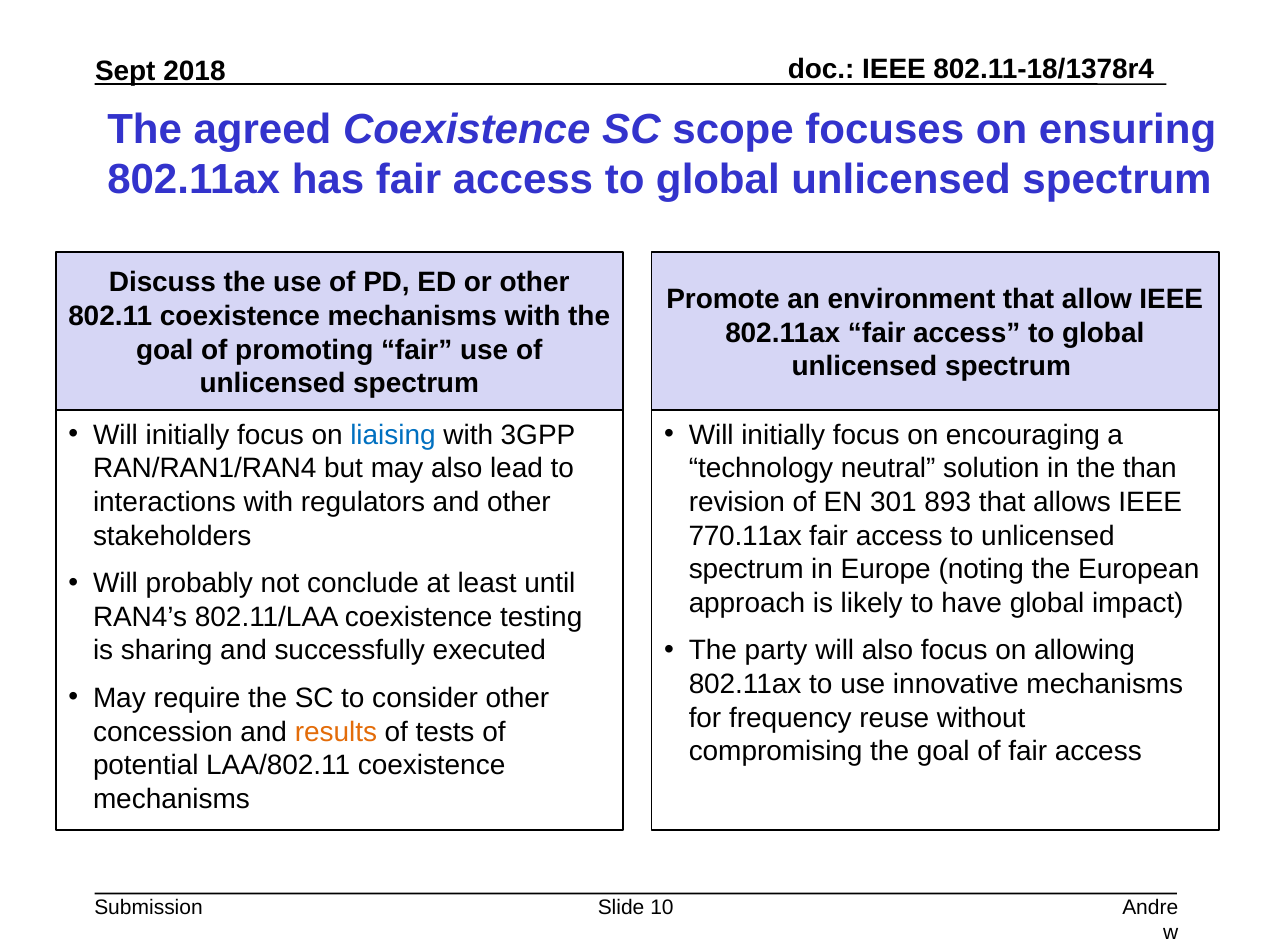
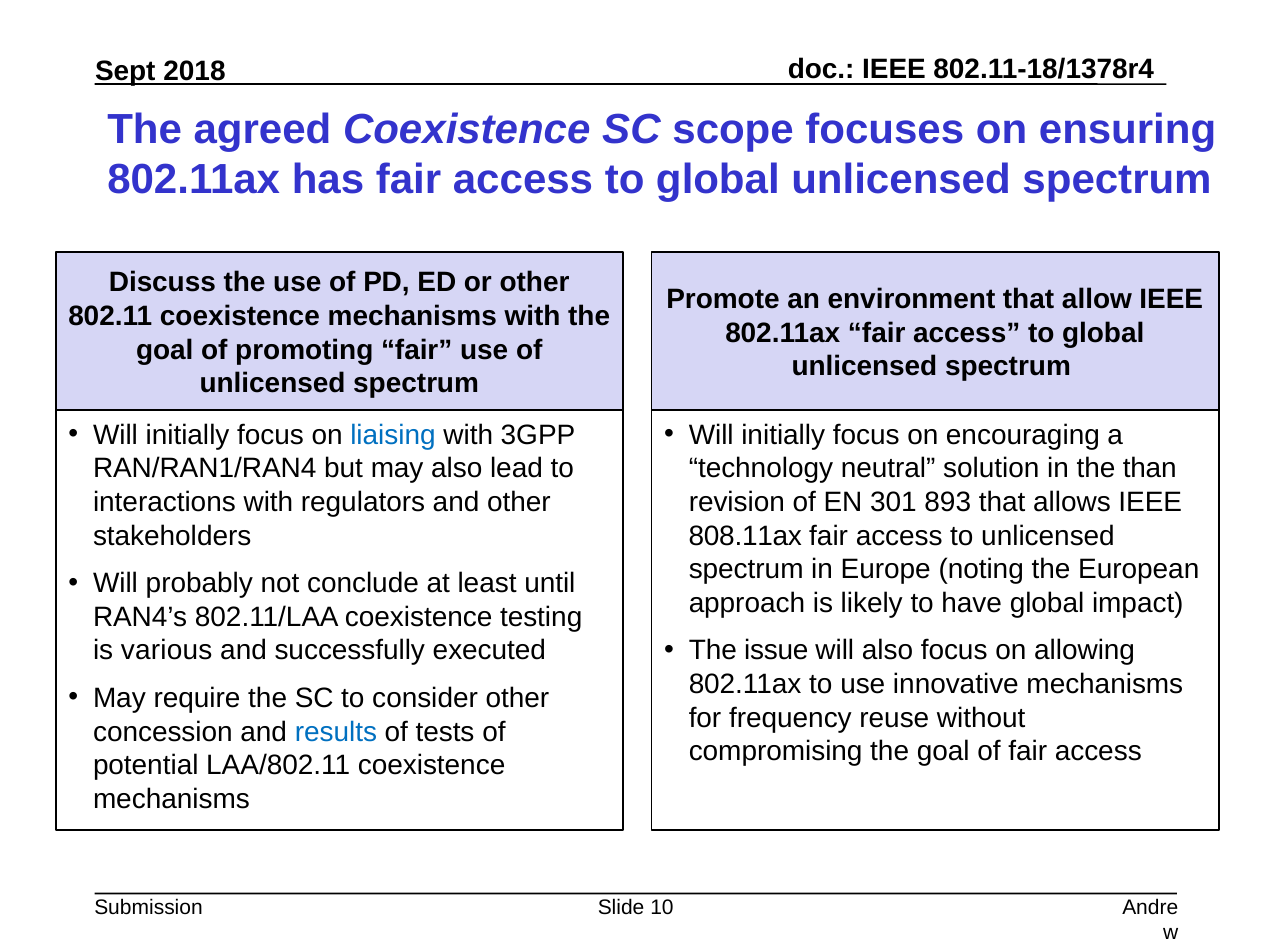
770.11ax: 770.11ax -> 808.11ax (745, 536)
party: party -> issue (776, 651)
sharing: sharing -> various (167, 651)
results colour: orange -> blue (336, 732)
